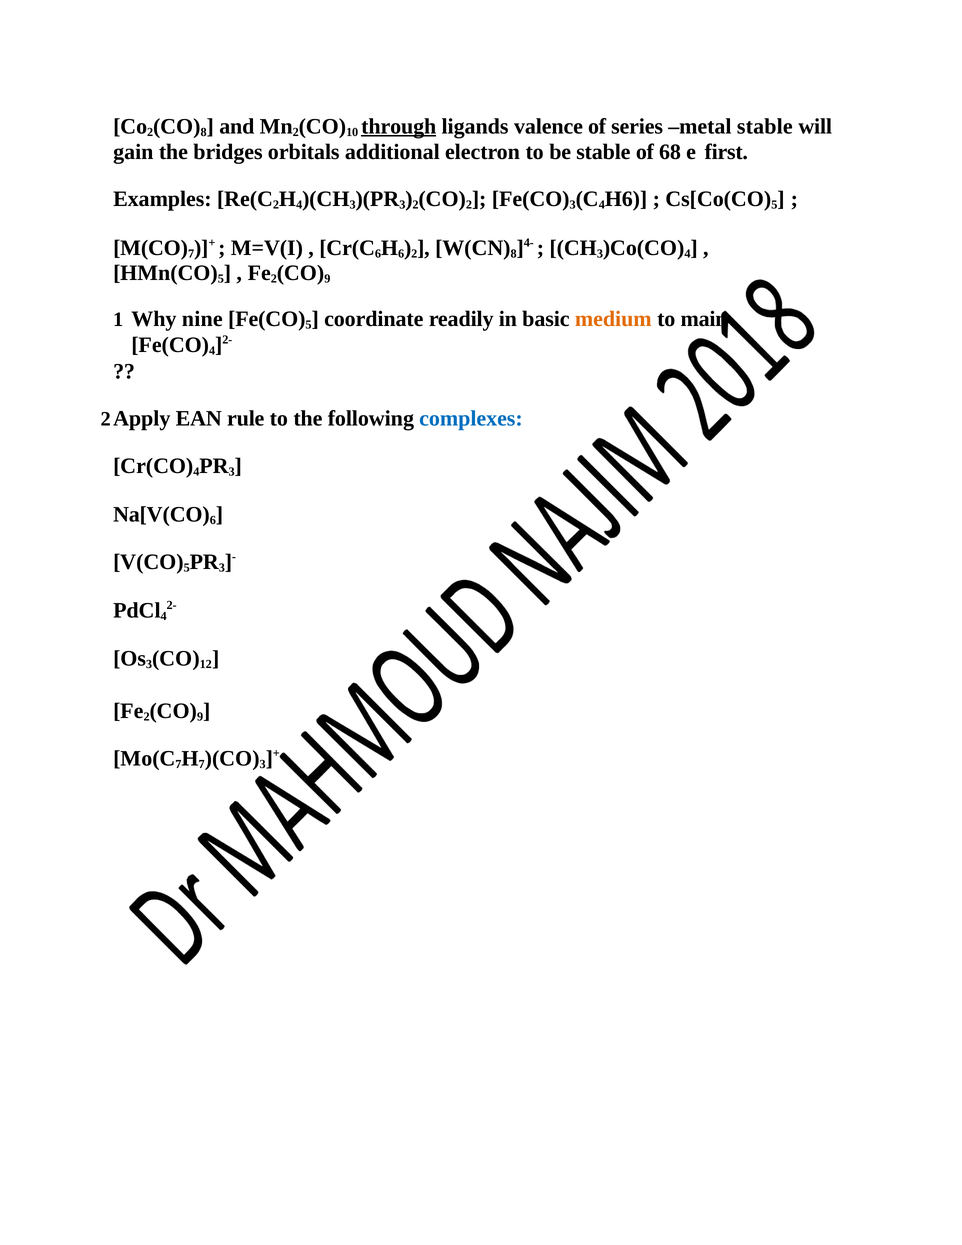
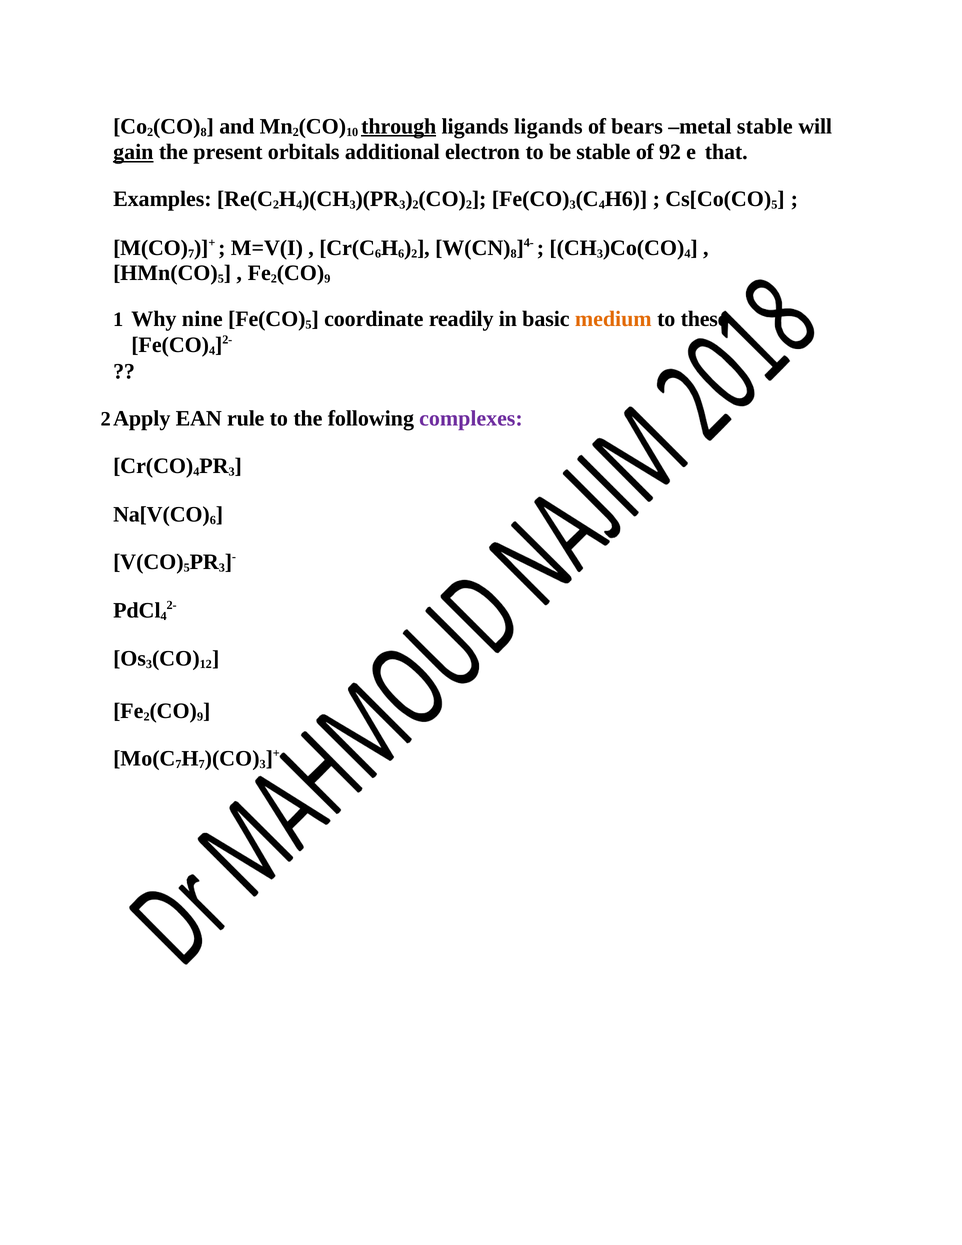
ligands valence: valence -> ligands (548, 126)
series: series -> bears (637, 126)
gain underline: none -> present (133, 152)
bridges: bridges -> present (228, 152)
68: 68 -> 92 (670, 152)
first: first -> that (726, 152)
main: main -> these (704, 319)
complexes colour: blue -> purple (471, 419)
